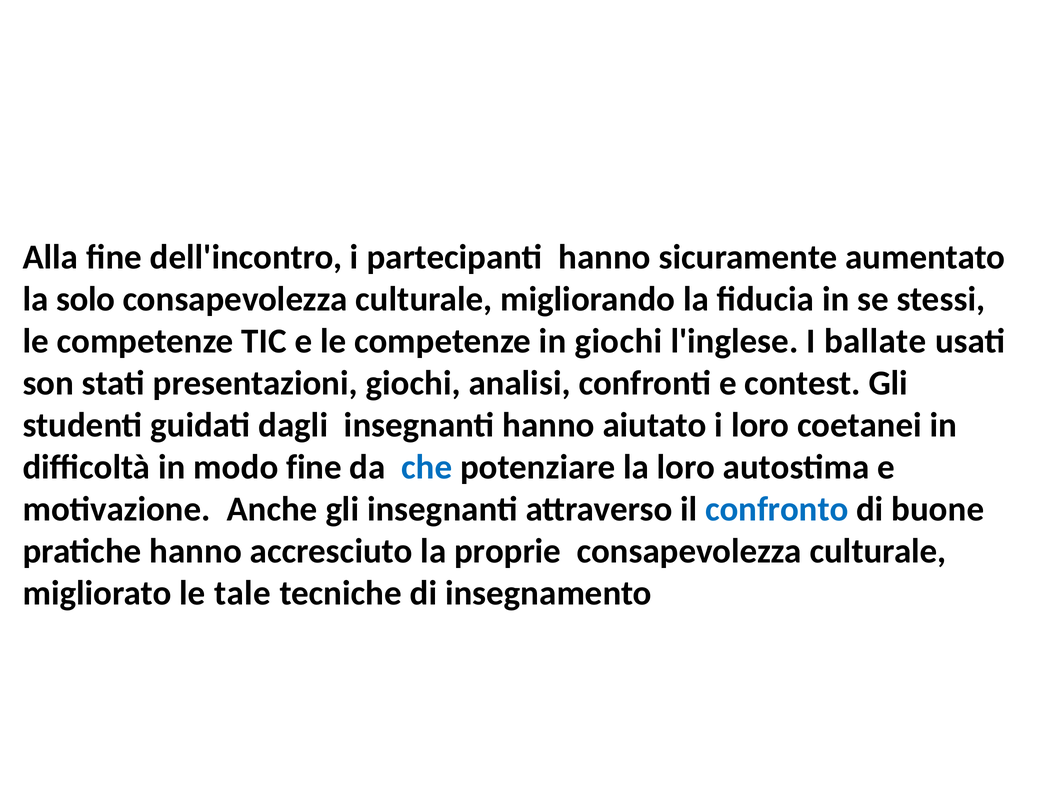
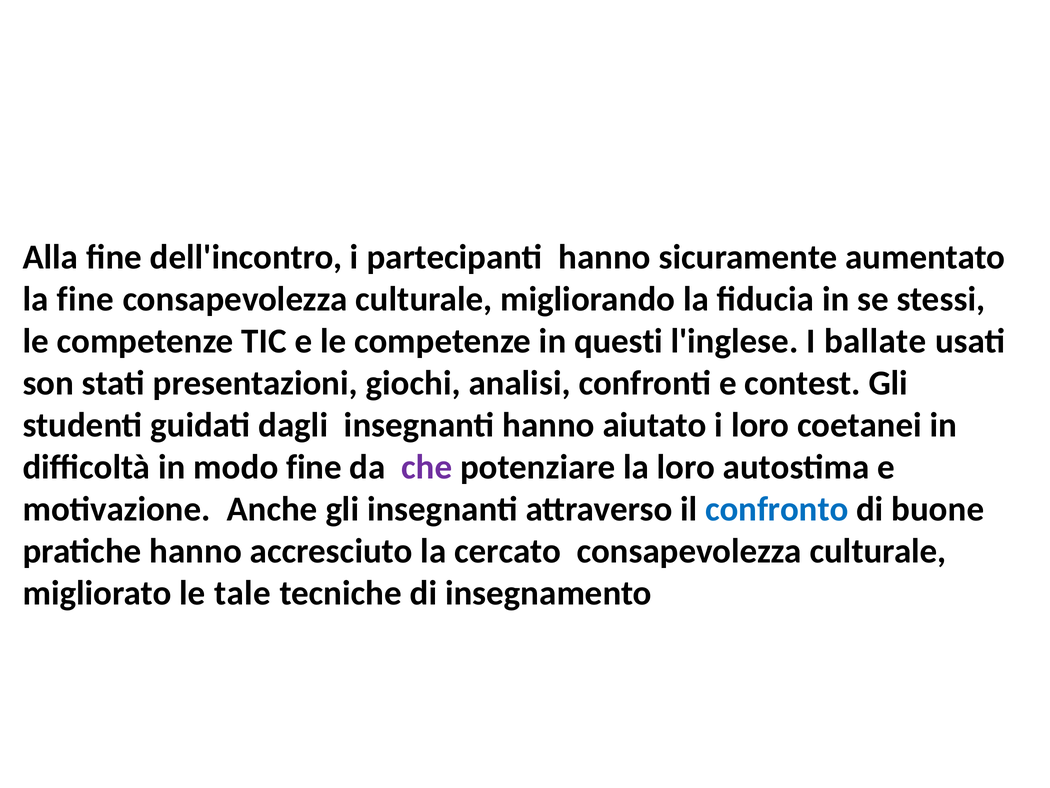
la solo: solo -> fine (85, 299)
in giochi: giochi -> questi (619, 341)
che colour: blue -> purple (427, 467)
proprie: proprie -> cercato (508, 551)
